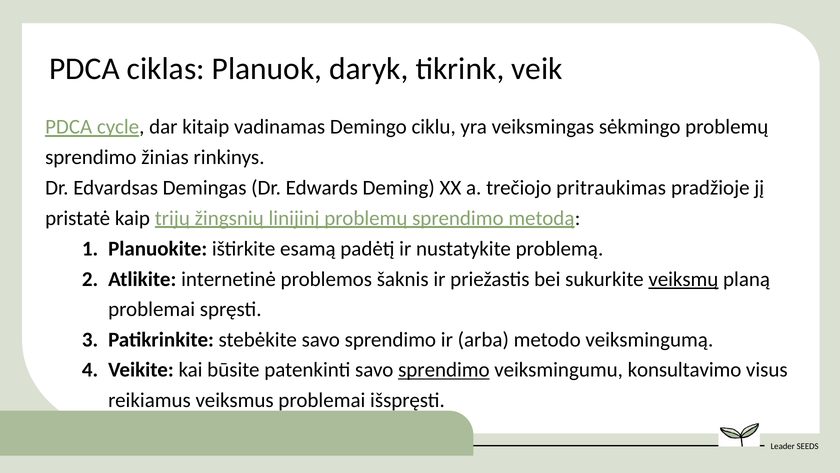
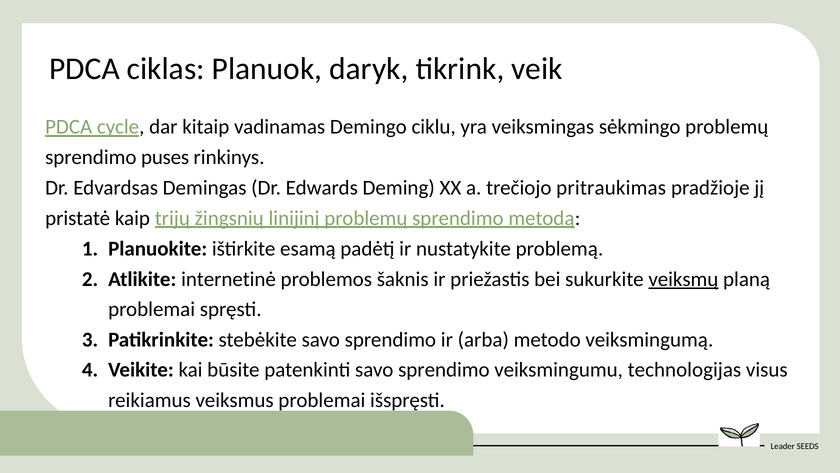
žinias: žinias -> puses (165, 157)
sprendimo underline: present -> none (444, 370)
konsultavimo: konsultavimo -> technologijas (684, 370)
